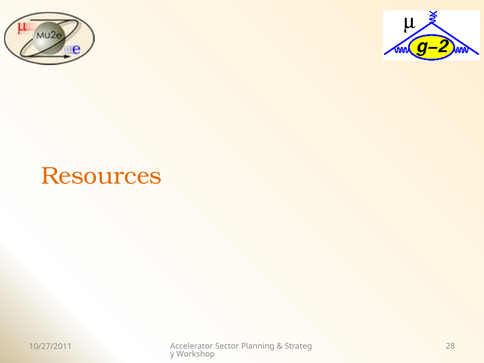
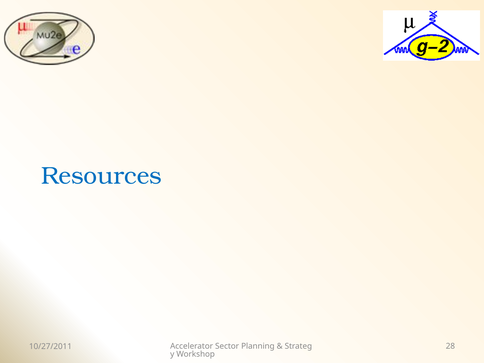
Resources colour: orange -> blue (101, 176)
